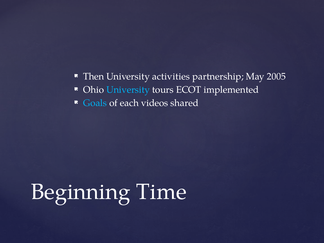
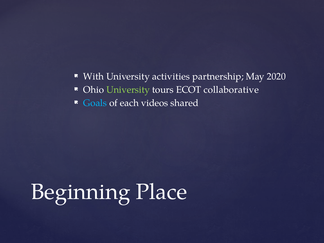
Then: Then -> With (94, 77)
2005: 2005 -> 2020 (276, 77)
University colour: light blue -> light green (128, 90)
implemented: implemented -> collaborative (231, 90)
Time: Time -> Place (162, 192)
